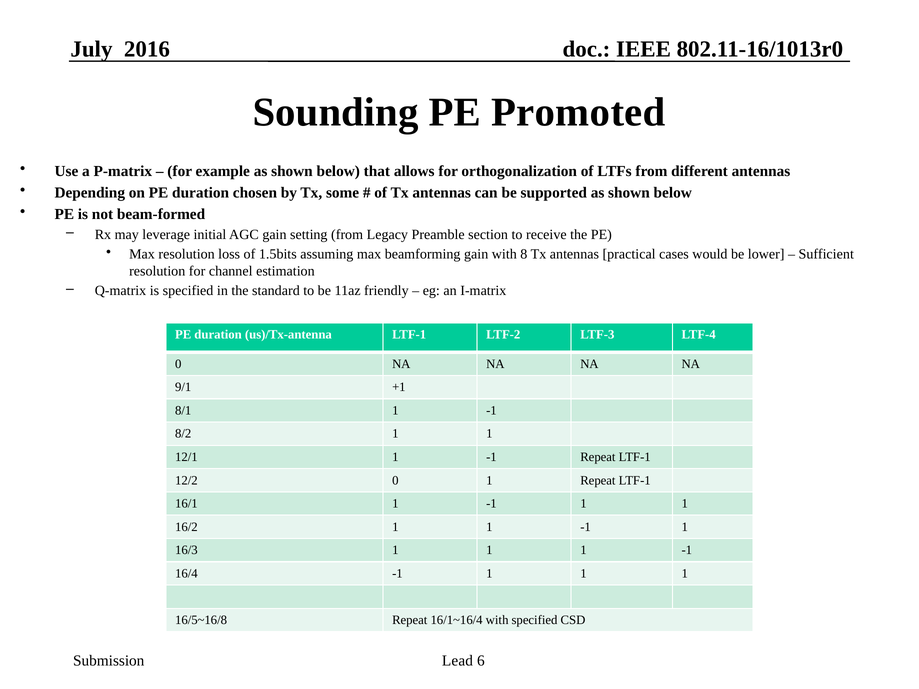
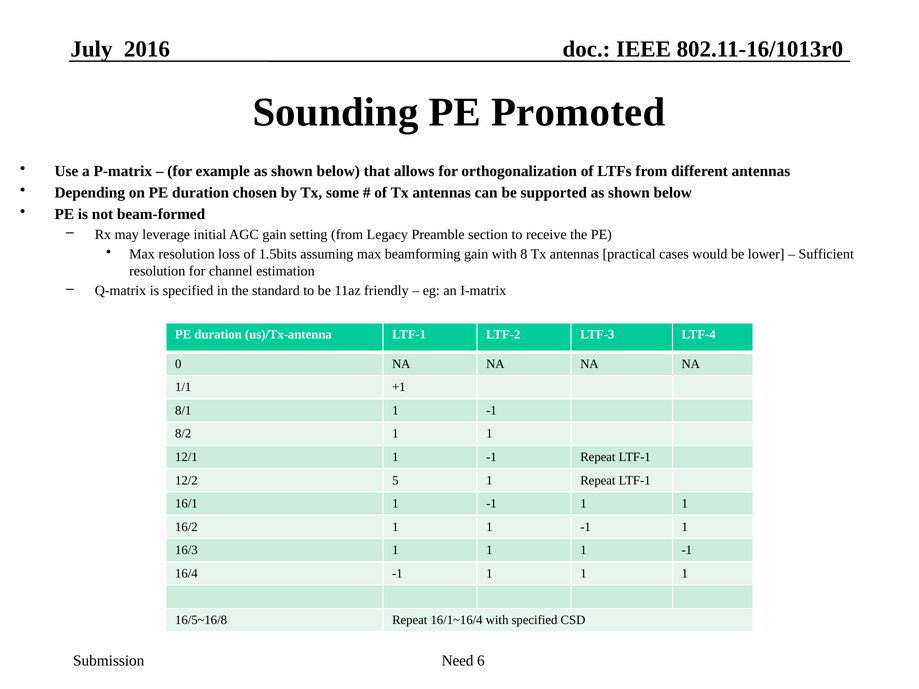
9/1: 9/1 -> 1/1 (183, 387)
12/2 0: 0 -> 5 (395, 480)
Lead: Lead -> Need (458, 661)
